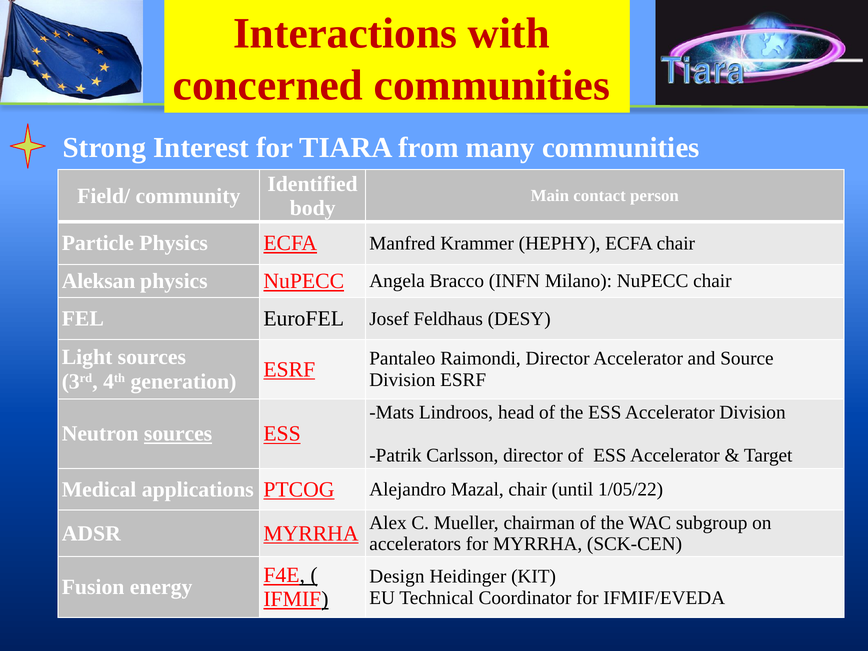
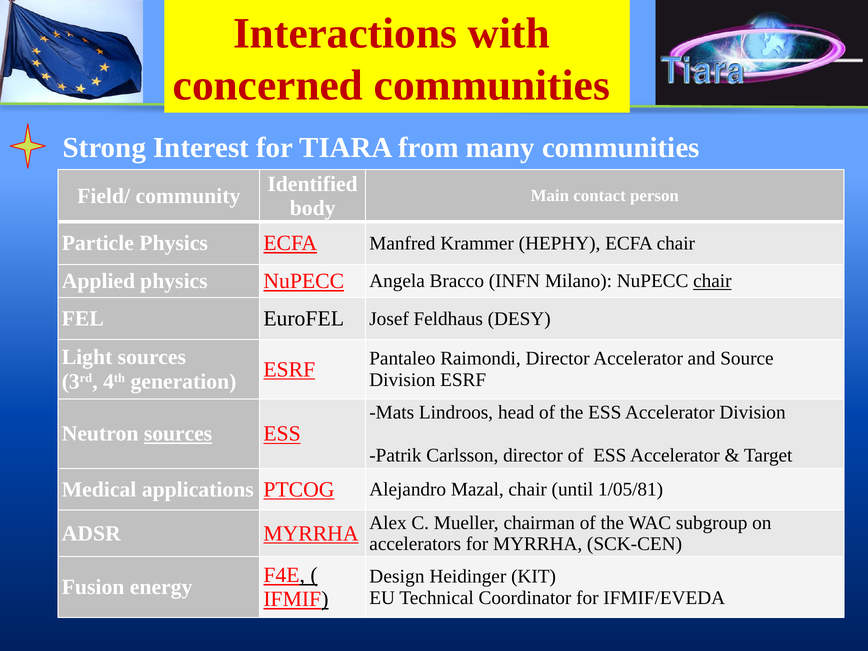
Aleksan: Aleksan -> Applied (98, 281)
chair underline: none -> present (712, 281)
1/05/22: 1/05/22 -> 1/05/81 (631, 489)
